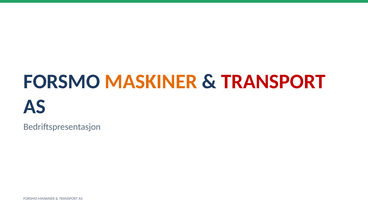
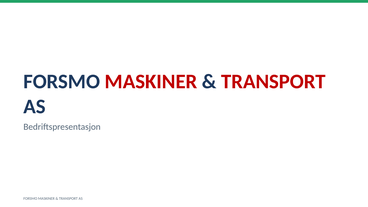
MASKINER colour: orange -> red (151, 82)
